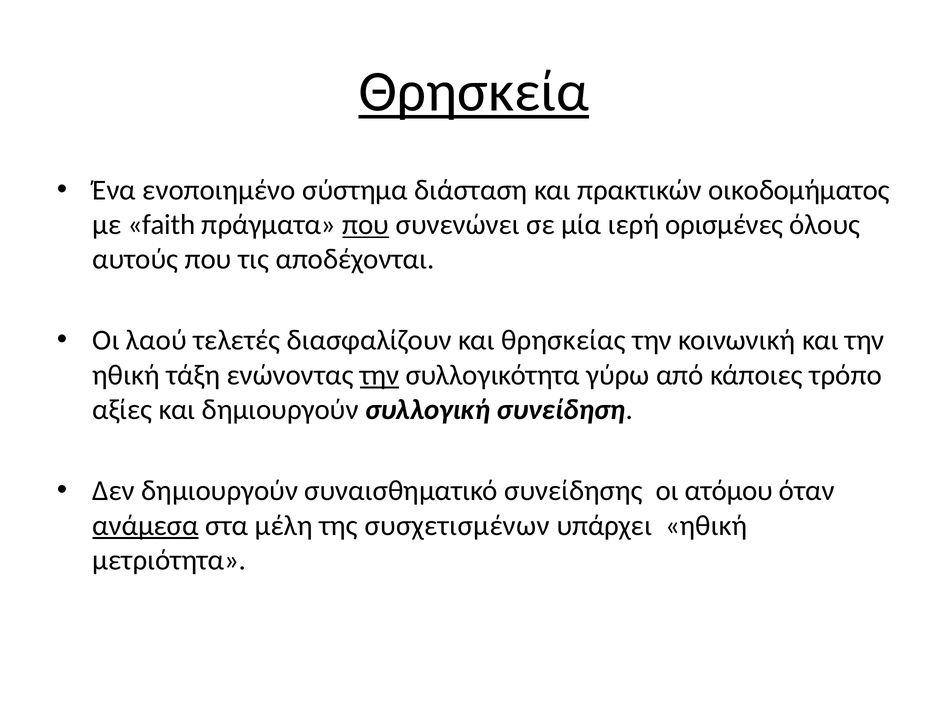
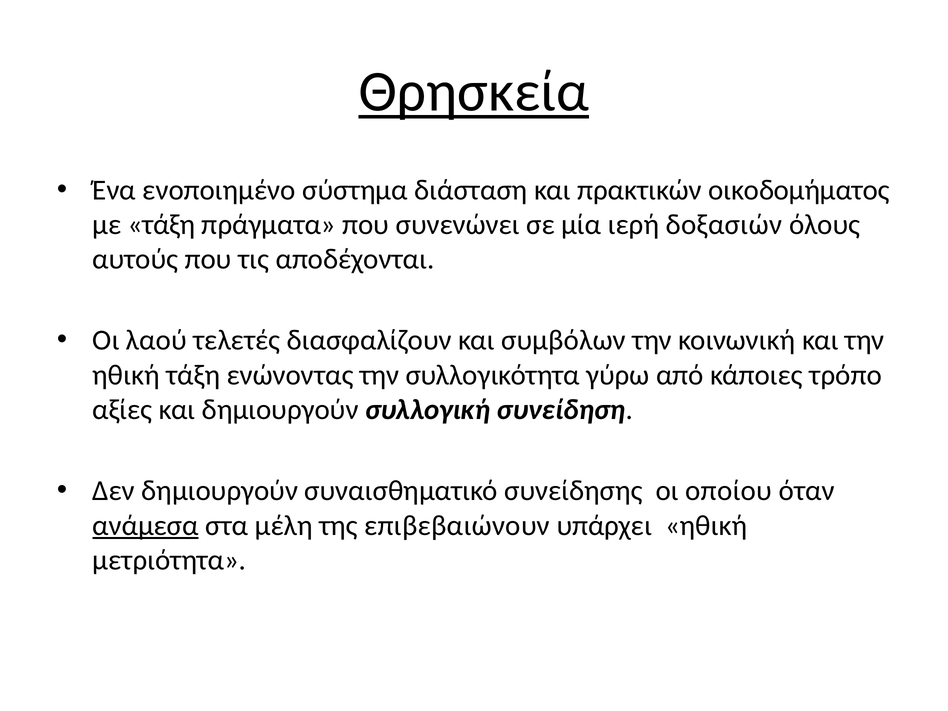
με faith: faith -> τάξη (162, 225)
που underline: present -> none (366, 225)
ορισμένες: ορισμένες -> δοξασιών (724, 225)
θρησκείας: θρησκείας -> συμβόλων (564, 340)
την underline: present -> none (380, 375)
ατόμου: ατόμου -> οποίου (729, 491)
συσχετισμένων: συσχετισμένων -> επιβεβαιώνουν (457, 526)
